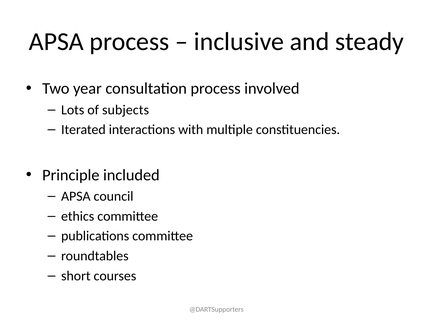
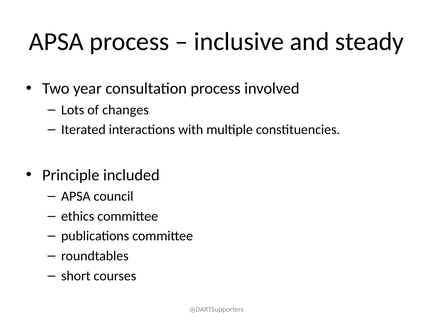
subjects: subjects -> changes (126, 110)
